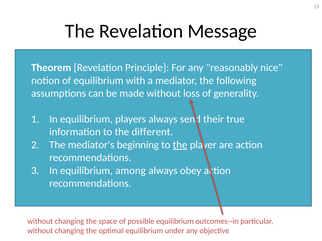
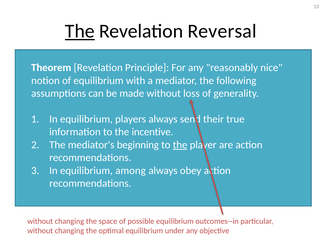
The underline: none -> present (80, 31)
Message: Message -> Reversal (222, 31)
different: different -> incentive (152, 132)
